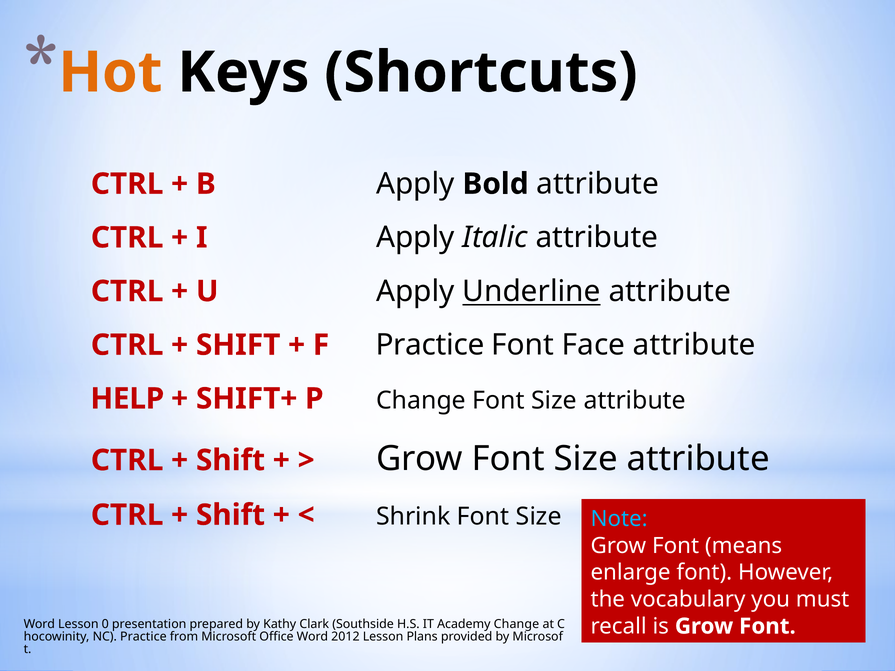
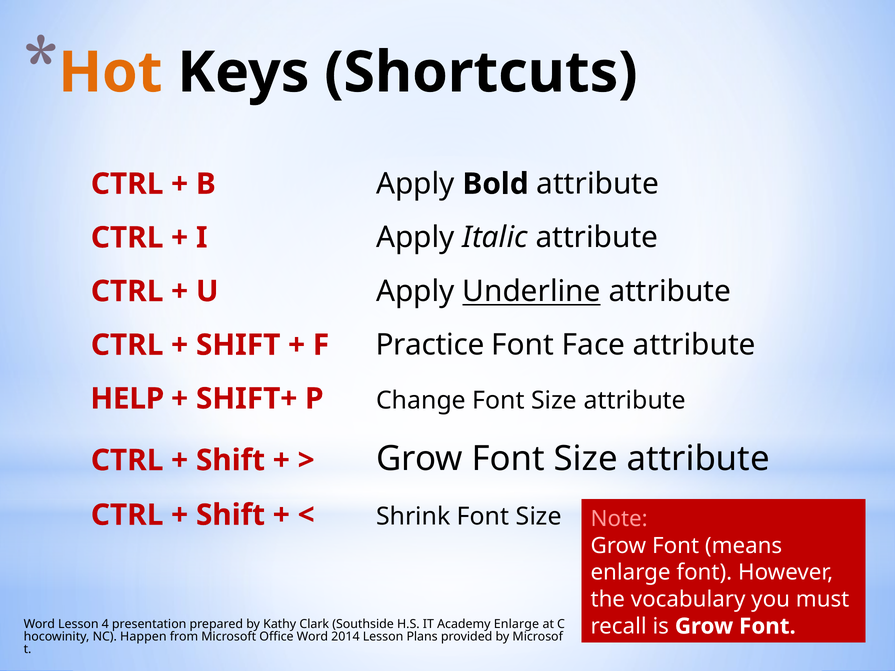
Note colour: light blue -> pink (619, 519)
0: 0 -> 4 (105, 624)
Academy Change: Change -> Enlarge (516, 624)
NC Practice: Practice -> Happen (143, 637)
2012: 2012 -> 2014 (345, 637)
